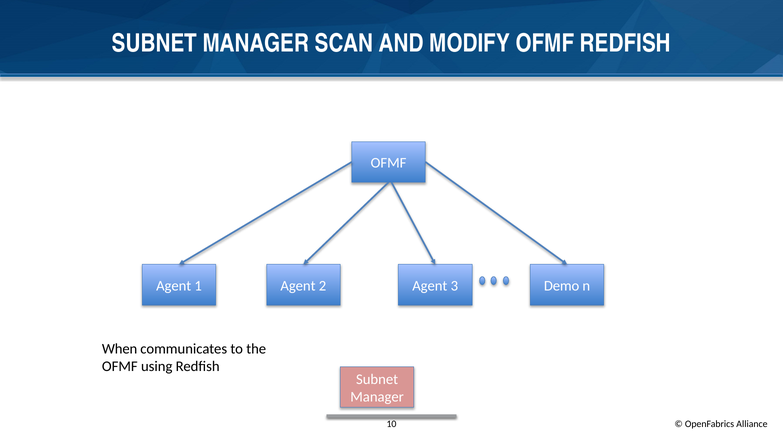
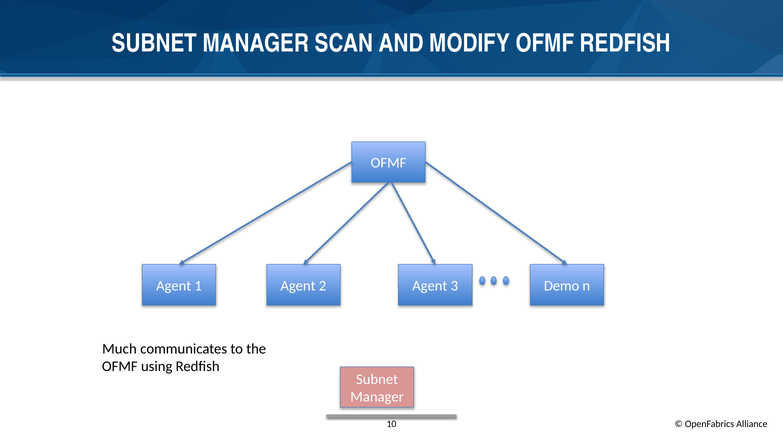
When: When -> Much (119, 348)
